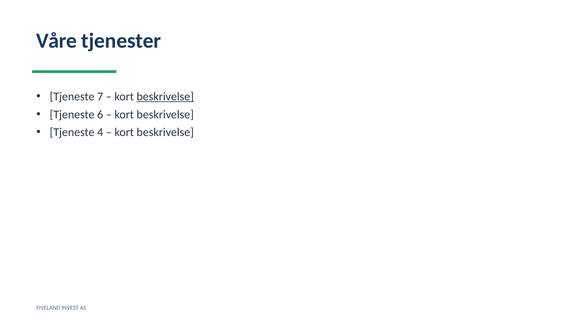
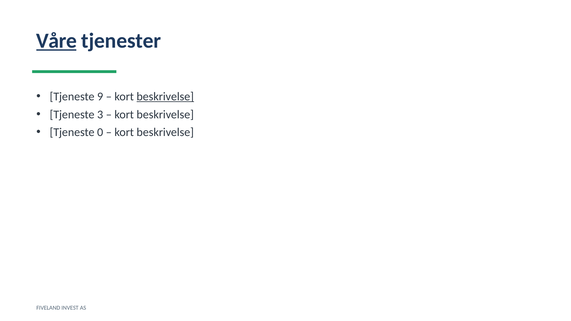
Våre underline: none -> present (57, 41)
7: 7 -> 9 (100, 97)
6: 6 -> 3 (100, 115)
4: 4 -> 0 (100, 132)
